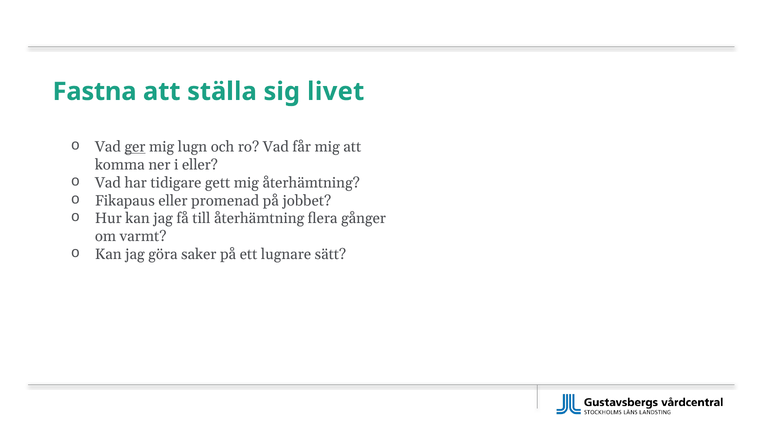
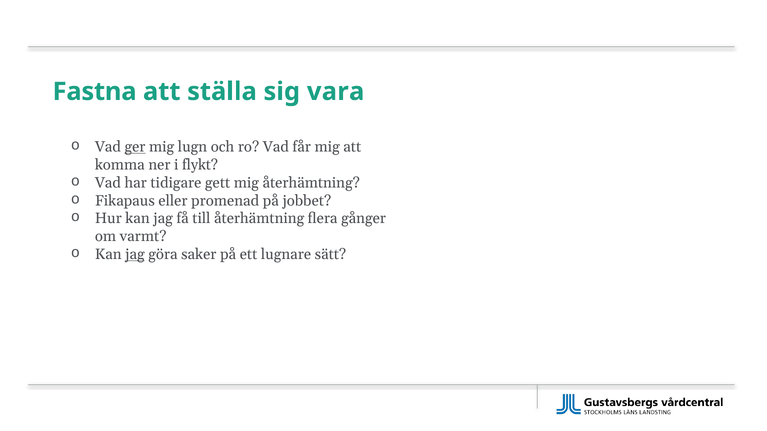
livet: livet -> vara (336, 92)
i eller: eller -> flykt (200, 165)
jag underline: none -> present (135, 255)
